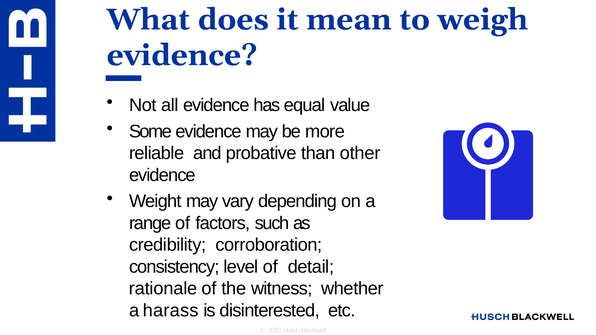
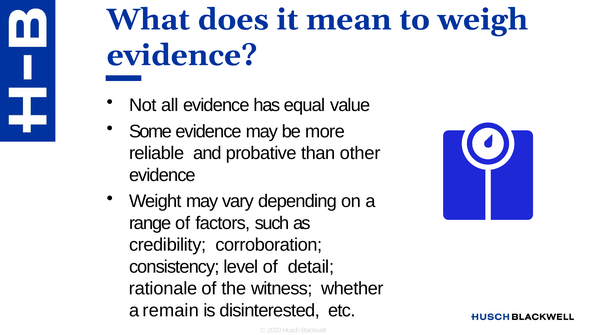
harass: harass -> remain (171, 311)
